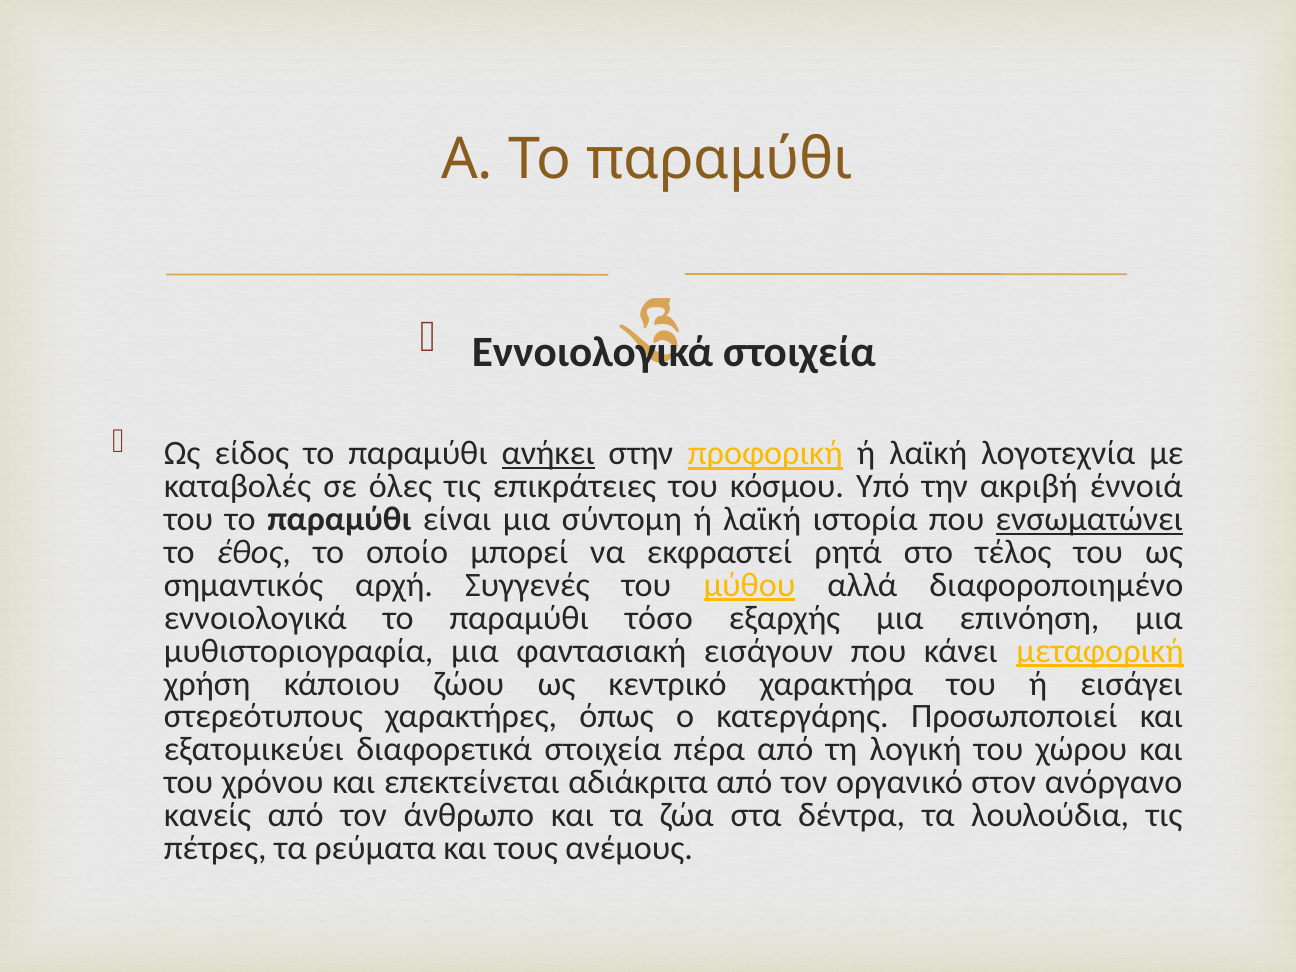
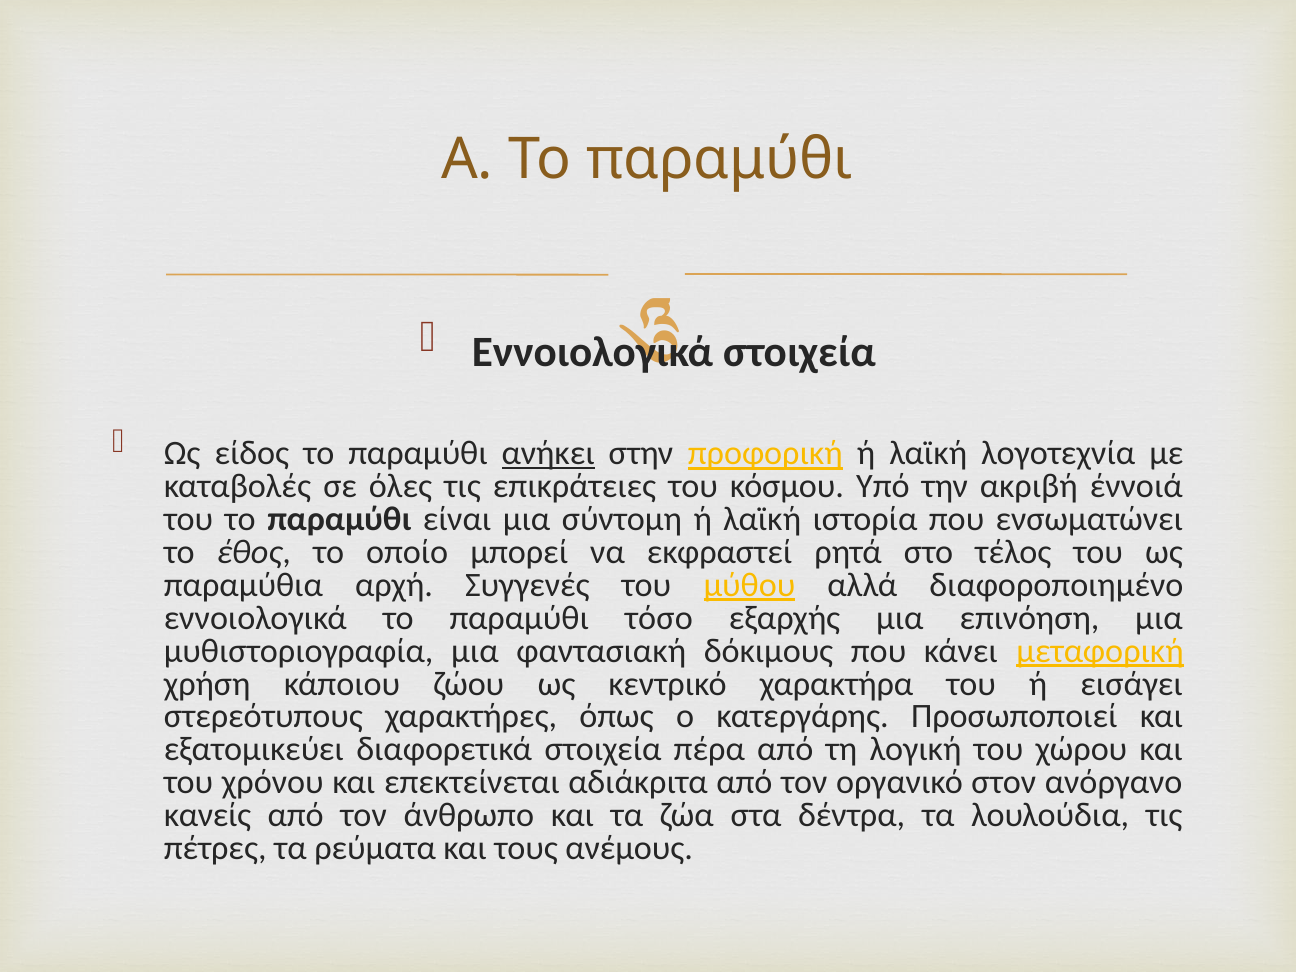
ενσωματώνει underline: present -> none (1089, 519)
σημαντικός: σημαντικός -> παραμύθια (243, 585)
εισάγουν: εισάγουν -> δόκιμους (769, 651)
